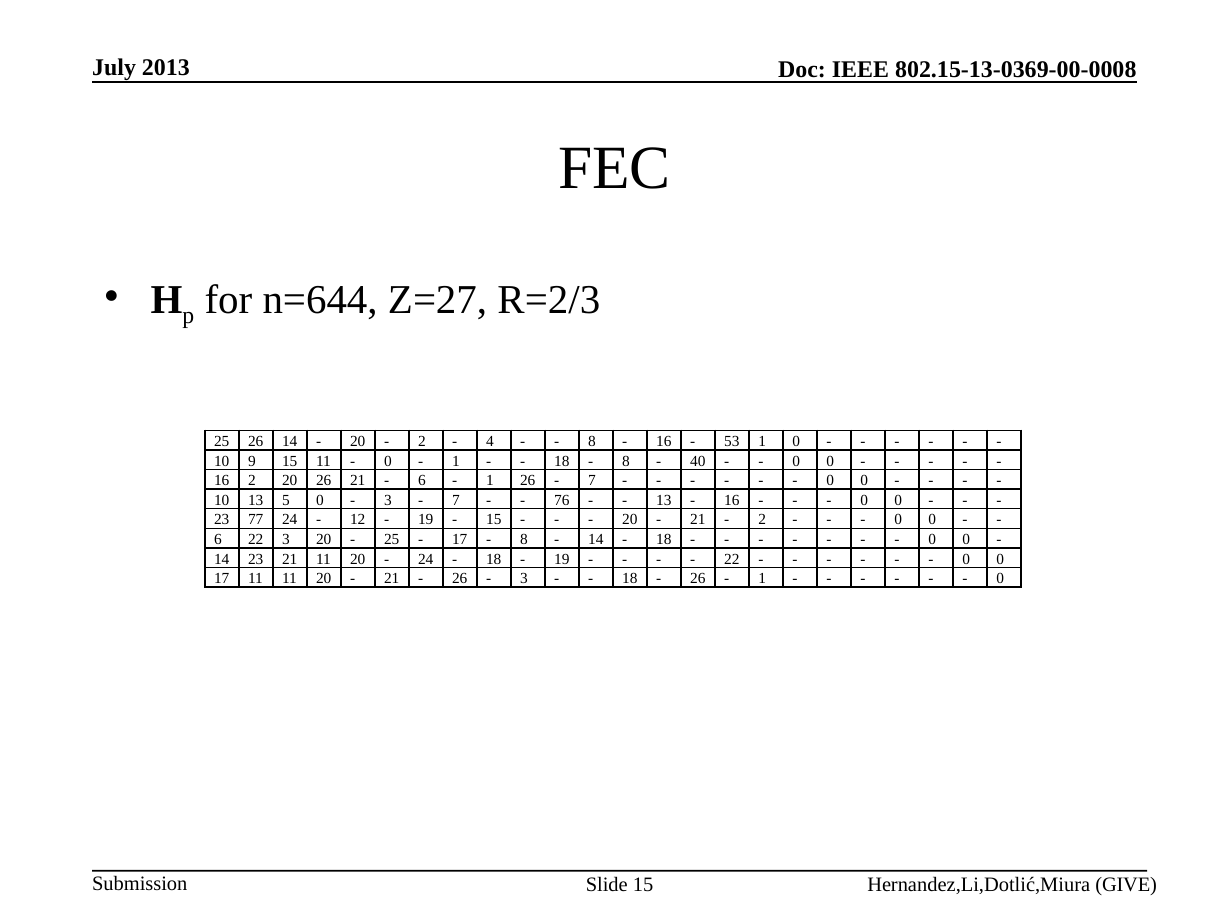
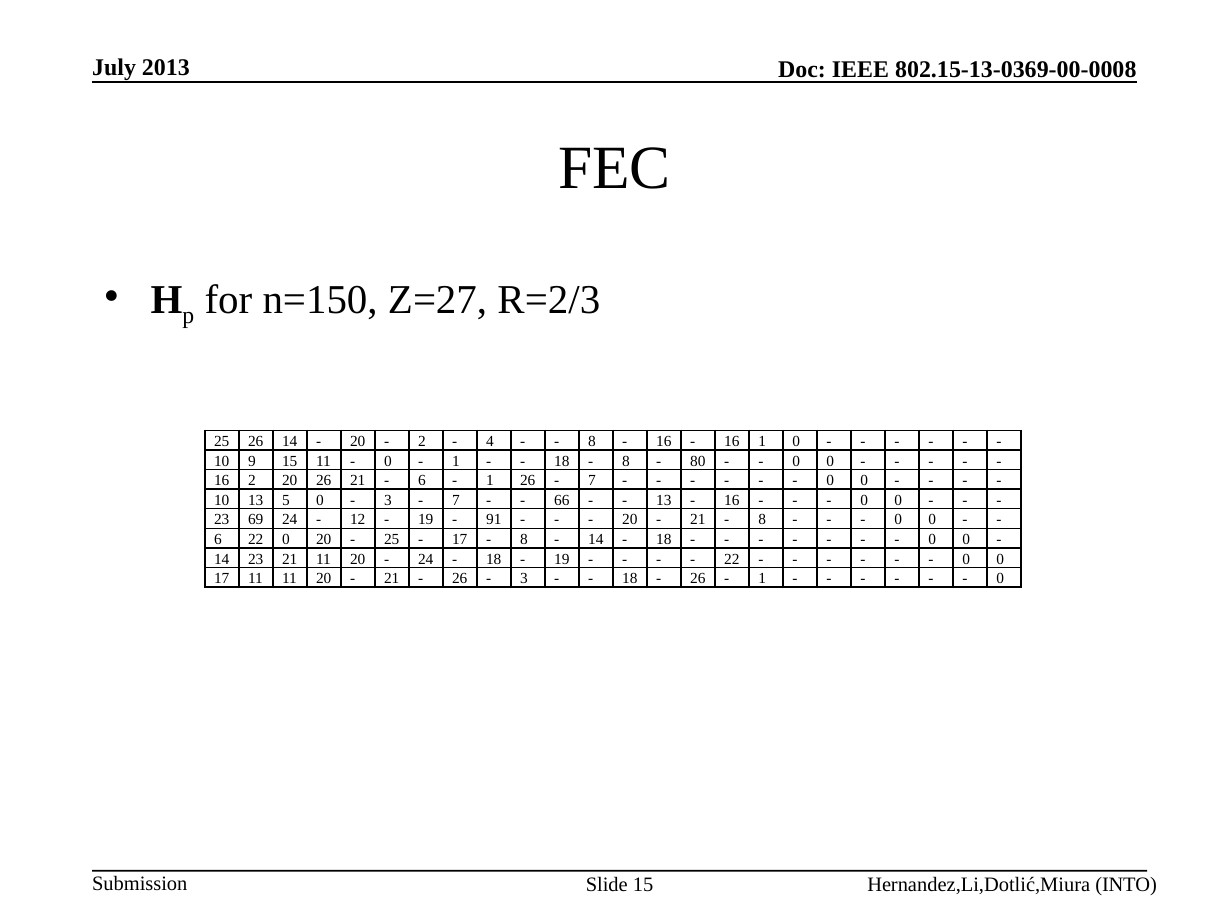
n=644: n=644 -> n=150 (320, 300)
53: 53 -> 16 (732, 441)
40: 40 -> 80 (698, 461)
76: 76 -> 66 (562, 500)
77: 77 -> 69 (256, 520)
15: 15 -> 91 (494, 520)
2: 2 -> 8 (762, 520)
22 3: 3 -> 0 (286, 539)
GIVE: GIVE -> INTO (1126, 884)
